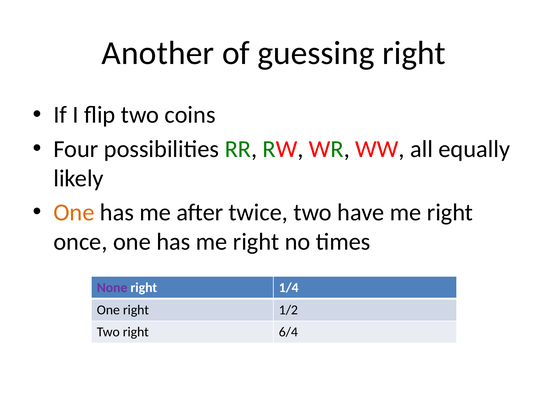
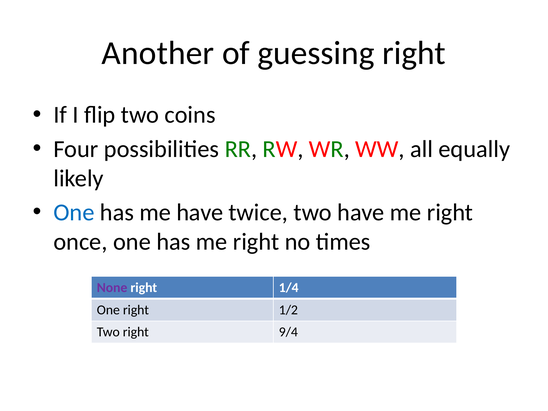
One colour: orange -> blue (74, 212)
me after: after -> have (200, 212)
6/4: 6/4 -> 9/4 (288, 332)
